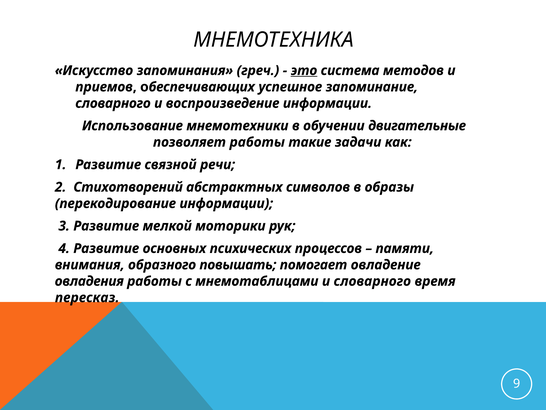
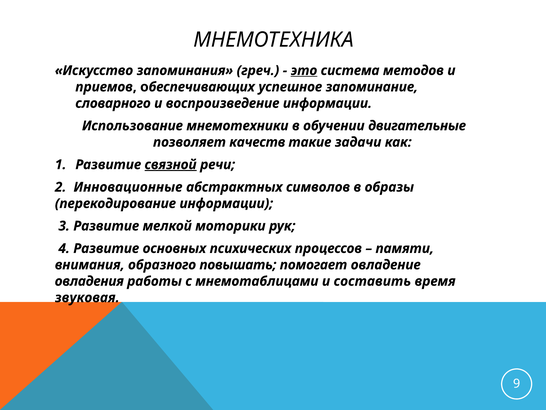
позволяет работы: работы -> качеств (257, 142)
связной underline: none -> present (171, 164)
Стихотворений: Стихотворений -> Инновационные (128, 187)
и словарного: словарного -> составить (372, 281)
пересказ: пересказ -> звуковая (87, 297)
